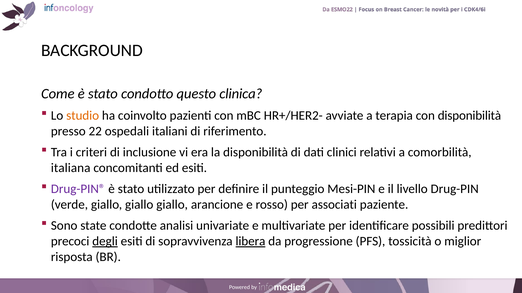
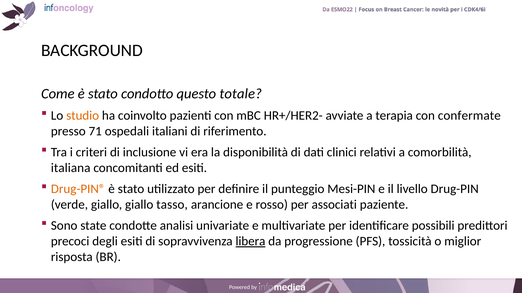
clinica: clinica -> totale (241, 94)
con disponibilità: disponibilità -> confermate (469, 116)
22: 22 -> 71 (95, 132)
Drug-PIN® colour: purple -> orange (78, 189)
giallo giallo giallo: giallo -> tasso (172, 205)
degli underline: present -> none (105, 242)
